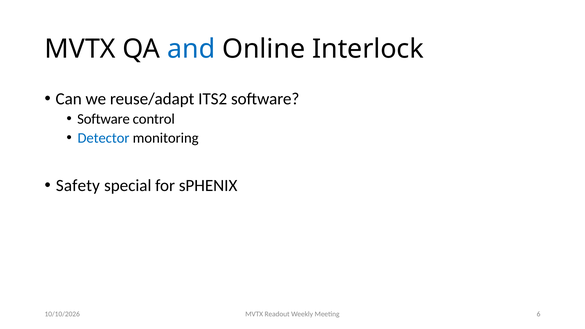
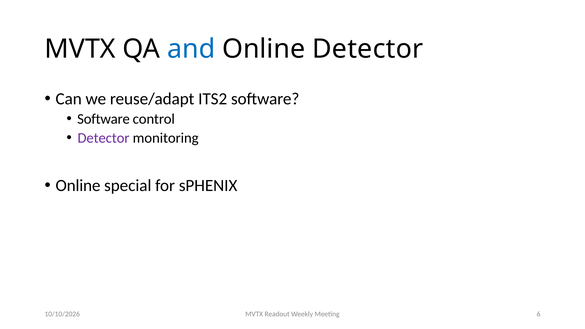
Online Interlock: Interlock -> Detector (368, 49)
Detector colour: blue -> purple (103, 138)
Safety: Safety -> Online (78, 186)
